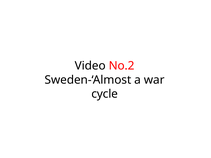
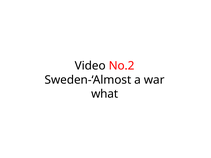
cycle: cycle -> what (105, 94)
